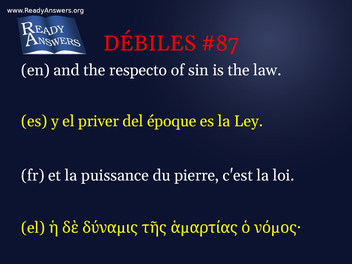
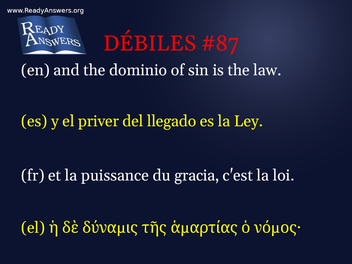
respecto: respecto -> dominio (138, 70)
époque: époque -> llegado (172, 121)
pierre: pierre -> gracia (197, 175)
